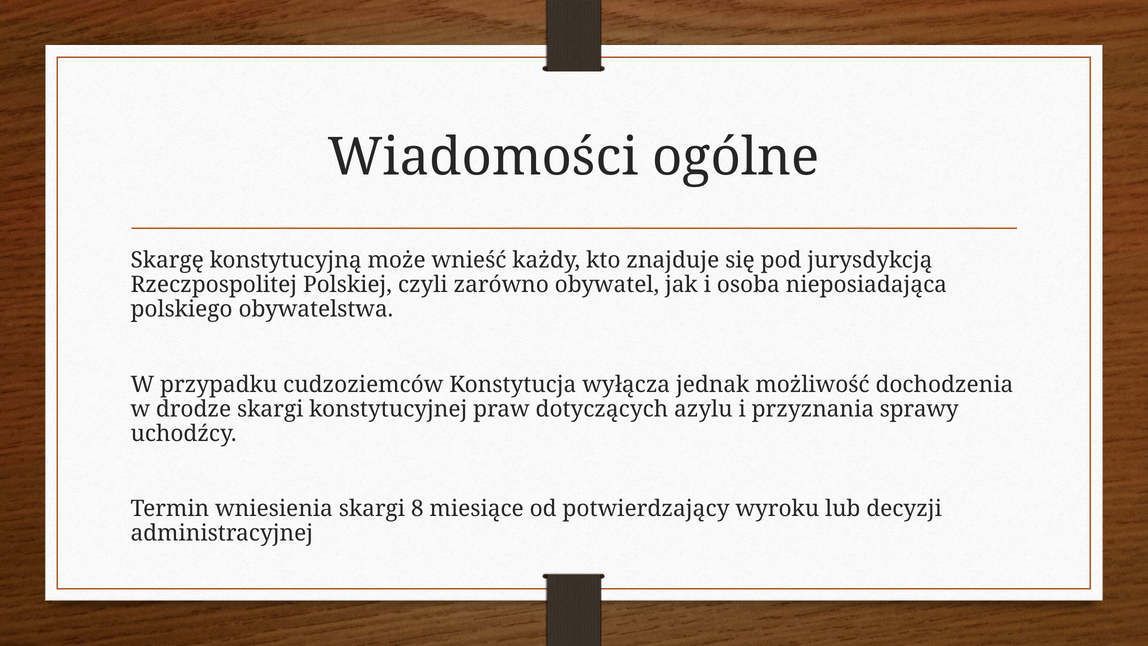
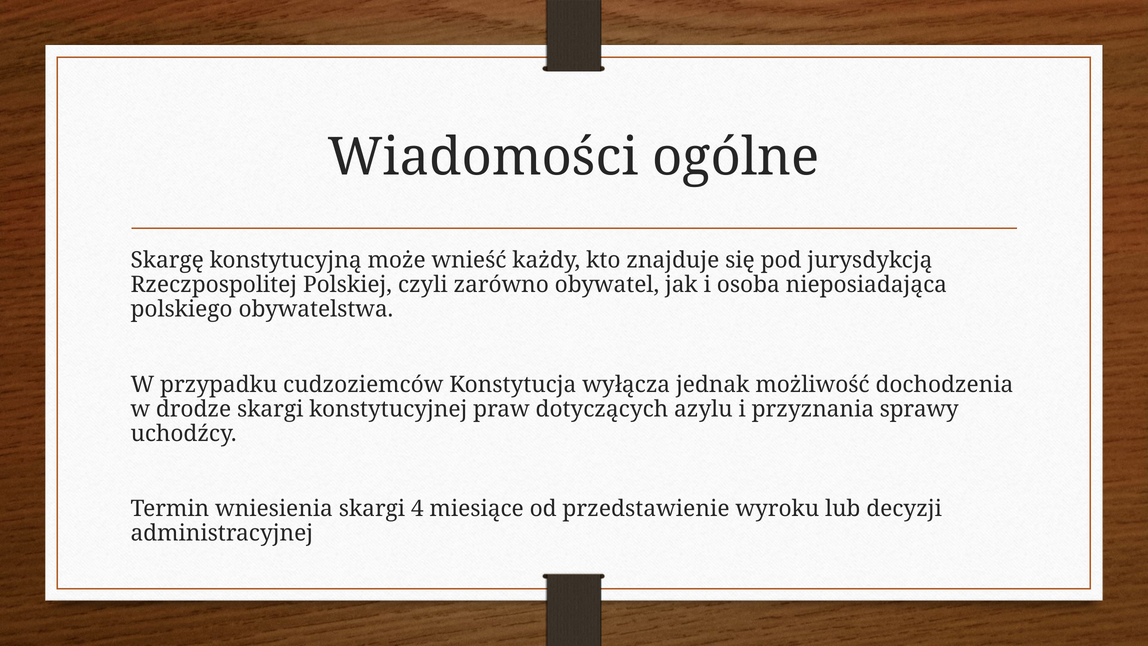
8: 8 -> 4 (417, 508)
potwierdzający: potwierdzający -> przedstawienie (646, 508)
